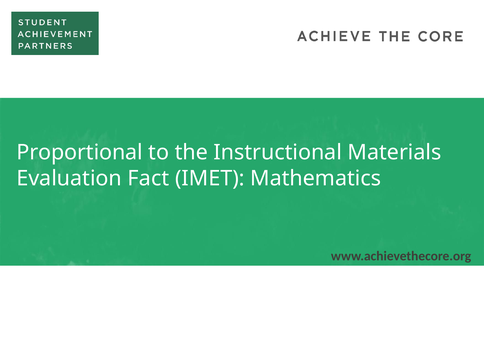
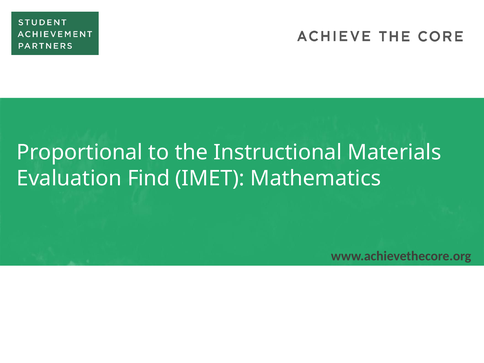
Fact: Fact -> Find (149, 178)
